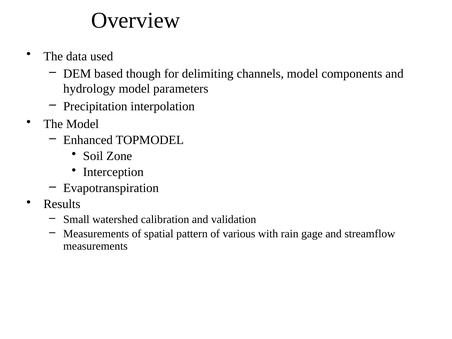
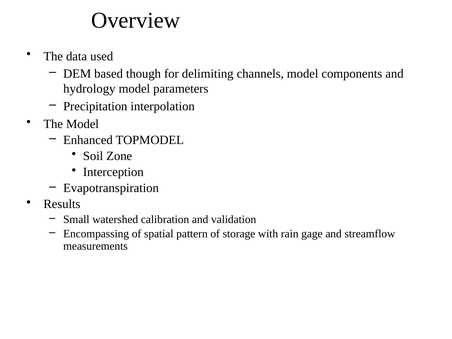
Measurements: Measurements -> Encompassing (96, 234)
various: various -> storage (239, 234)
